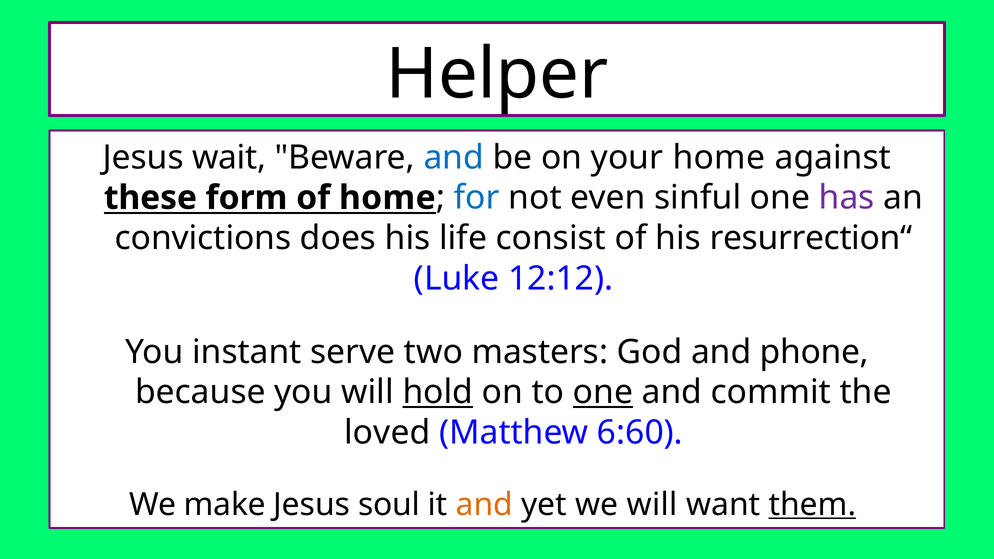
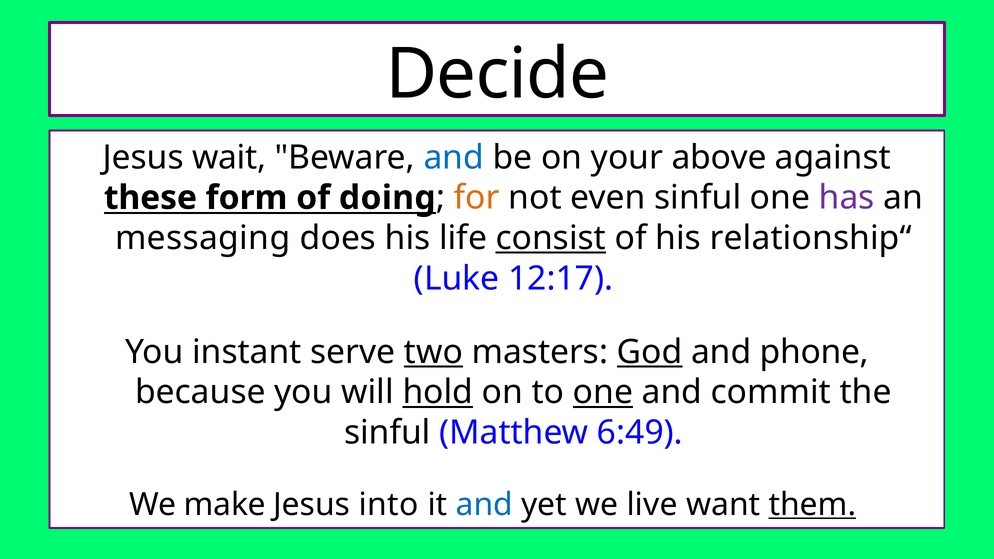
Helper: Helper -> Decide (497, 74)
your home: home -> above (719, 157)
of home: home -> doing (387, 198)
for colour: blue -> orange (477, 198)
convictions: convictions -> messaging (203, 238)
consist underline: none -> present (551, 238)
resurrection“: resurrection“ -> relationship“ (811, 238)
12:12: 12:12 -> 12:17 (561, 279)
two underline: none -> present (433, 352)
God underline: none -> present (650, 352)
loved: loved -> sinful (387, 433)
6:60: 6:60 -> 6:49 (640, 433)
soul: soul -> into (389, 505)
and colour: orange -> blue (484, 505)
we will: will -> live (652, 505)
